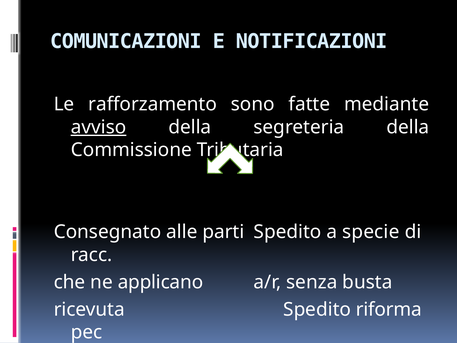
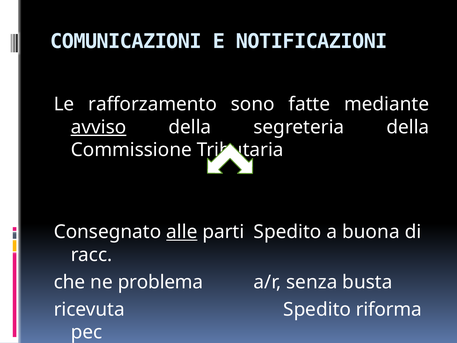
alle underline: none -> present (182, 232)
specie: specie -> buona (371, 232)
applicano: applicano -> problema (160, 282)
